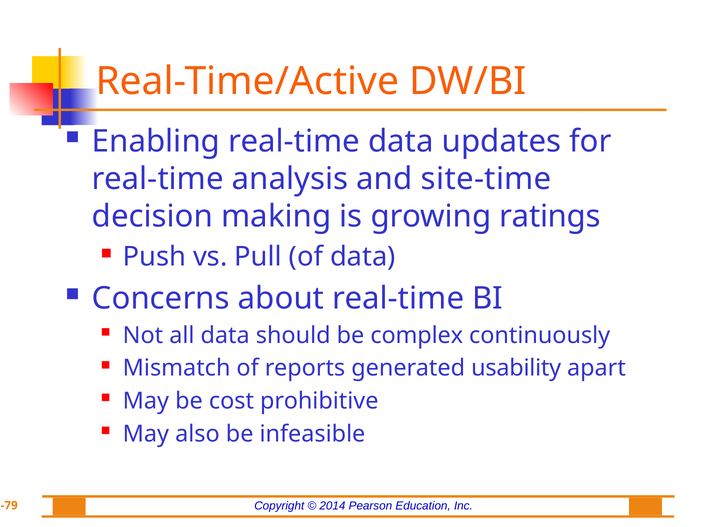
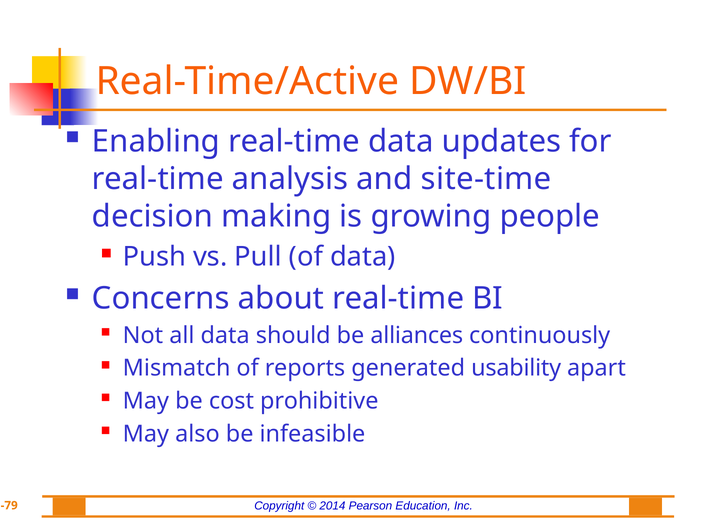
ratings: ratings -> people (550, 217)
complex: complex -> alliances (417, 336)
